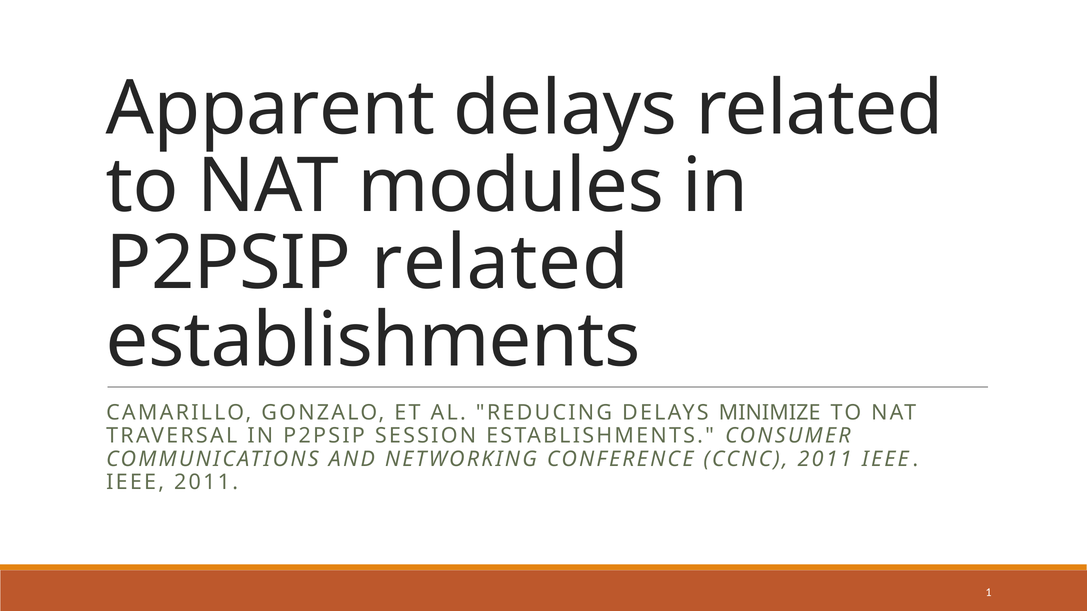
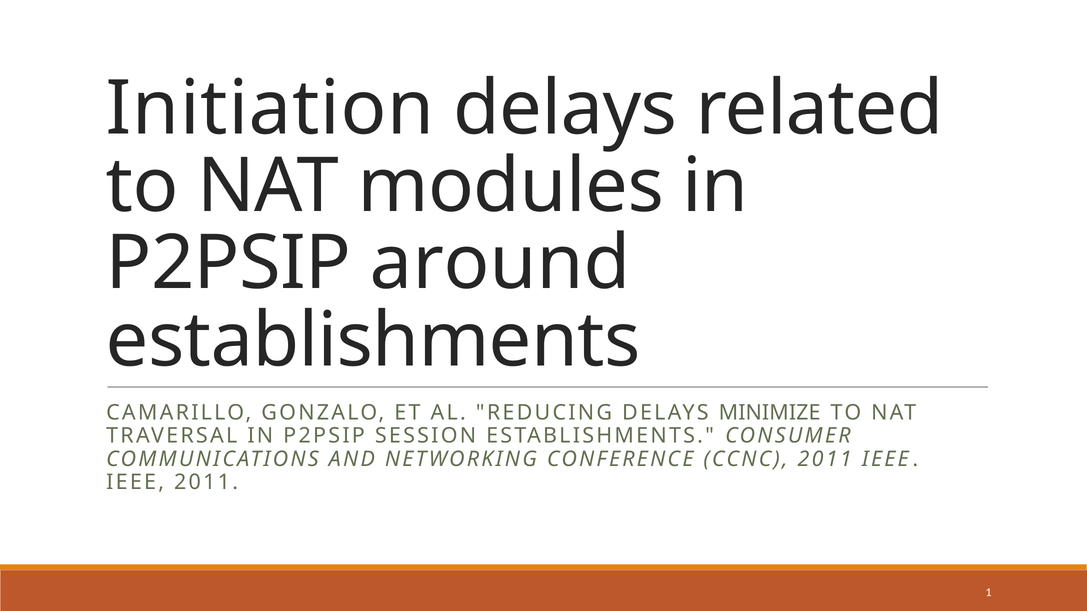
Apparent: Apparent -> Initiation (270, 109)
P2PSIP related: related -> around (500, 264)
